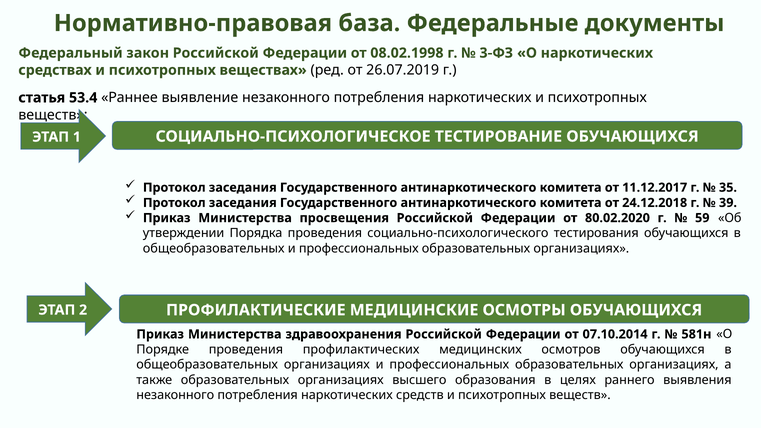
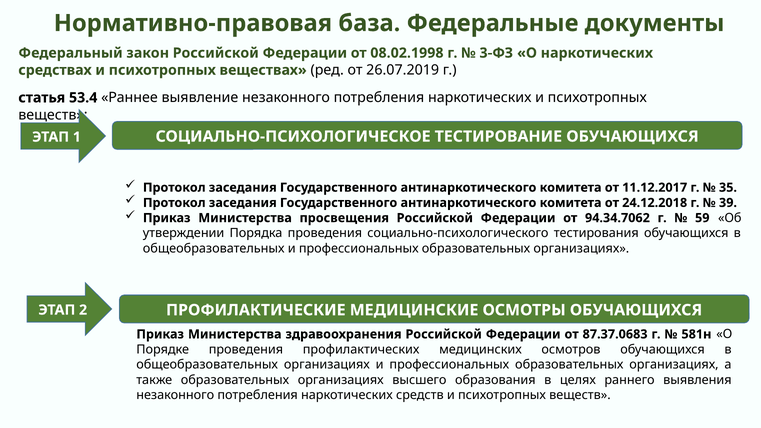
80.02.2020: 80.02.2020 -> 94.34.7062 (617, 218)
07.10.2014: 07.10.2014 -> 87.37.0683 (615, 334)
